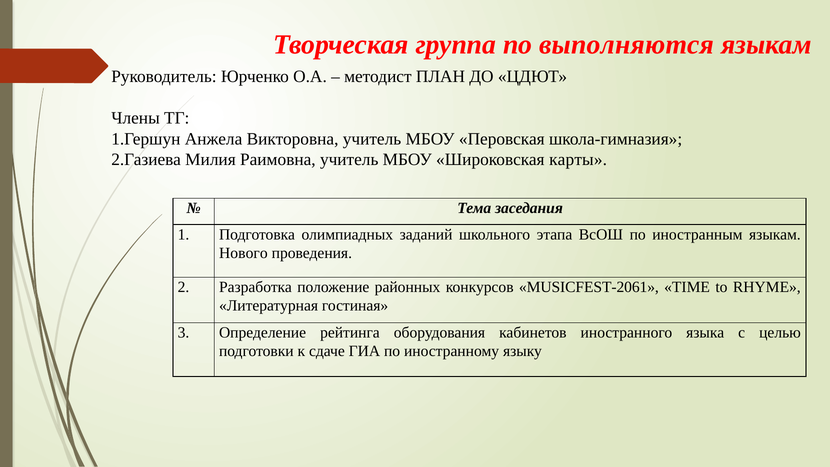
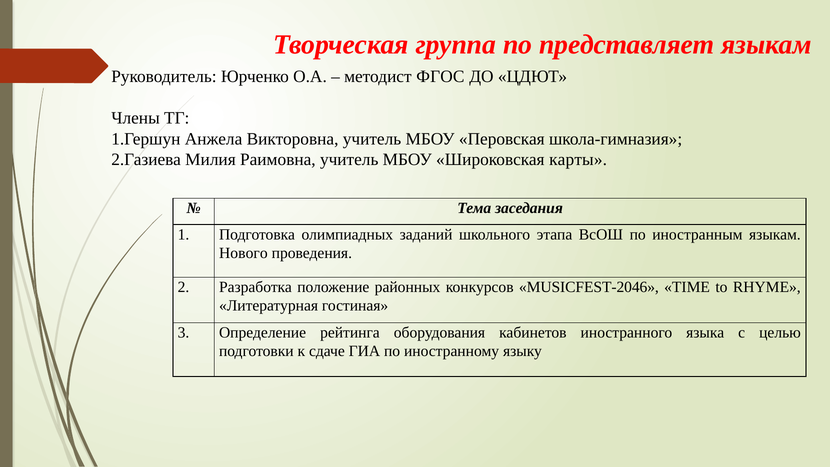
выполняются: выполняются -> представляет (627, 45)
ПЛАН: ПЛАН -> ФГОС (440, 77)
MUSICFEST-2061: MUSICFEST-2061 -> MUSICFEST-2046 (589, 287)
